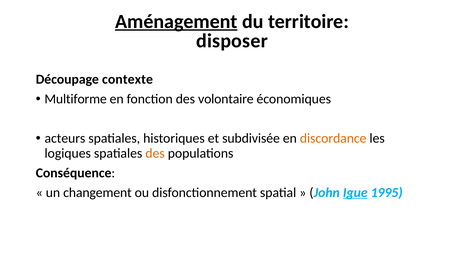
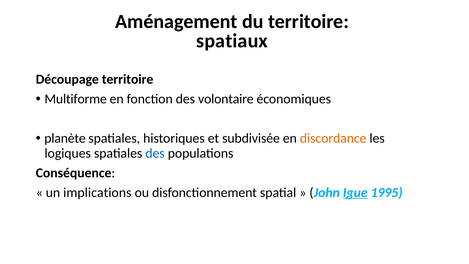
Aménagement underline: present -> none (176, 21)
disposer: disposer -> spatiaux (232, 41)
Découpage contexte: contexte -> territoire (128, 79)
acteurs: acteurs -> planète (65, 138)
des colour: orange -> blue (155, 153)
changement: changement -> implications (97, 192)
